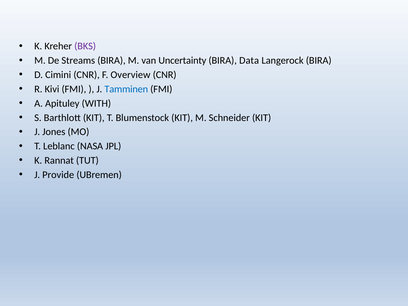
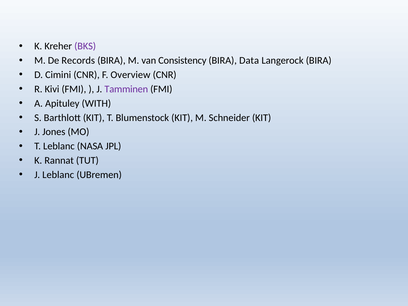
Streams: Streams -> Records (78, 61)
Uncertainty: Uncertainty -> Consistency (182, 61)
Tamminen colour: blue -> purple (126, 89)
J Provide: Provide -> Leblanc (58, 175)
